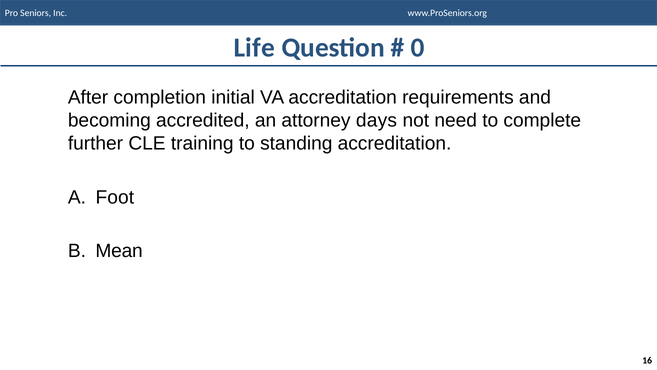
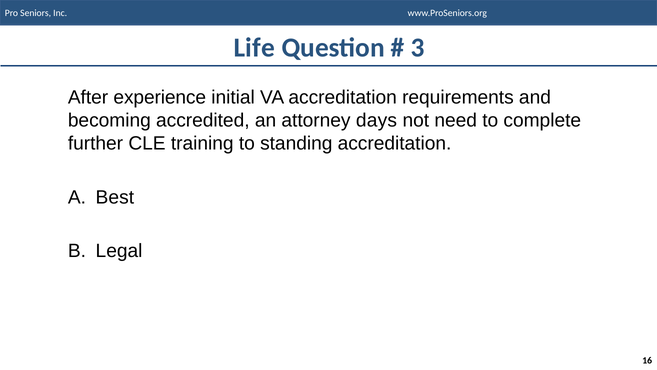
0: 0 -> 3 (418, 47)
completion: completion -> experience (160, 97)
Foot: Foot -> Best (115, 197)
Mean: Mean -> Legal (119, 251)
